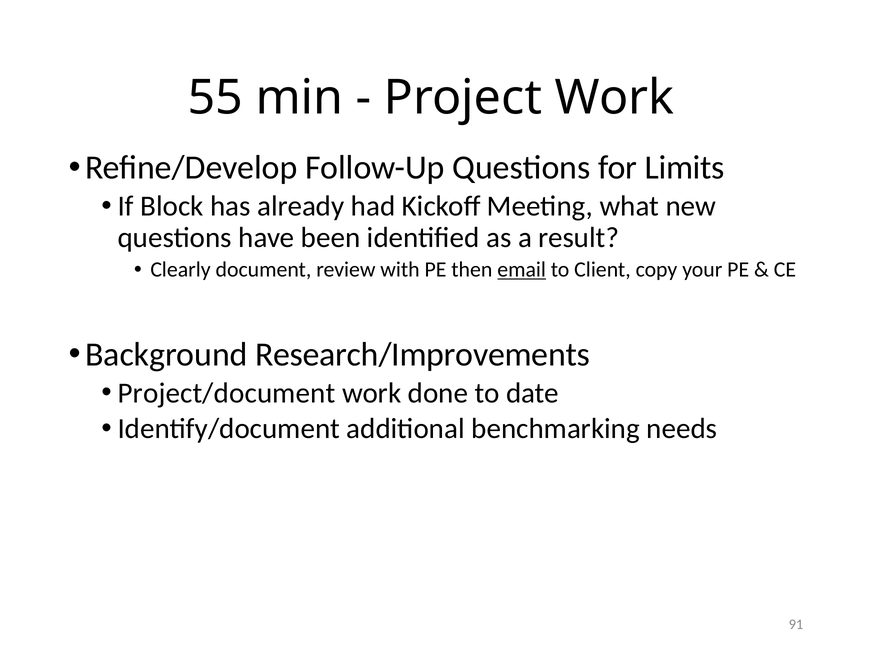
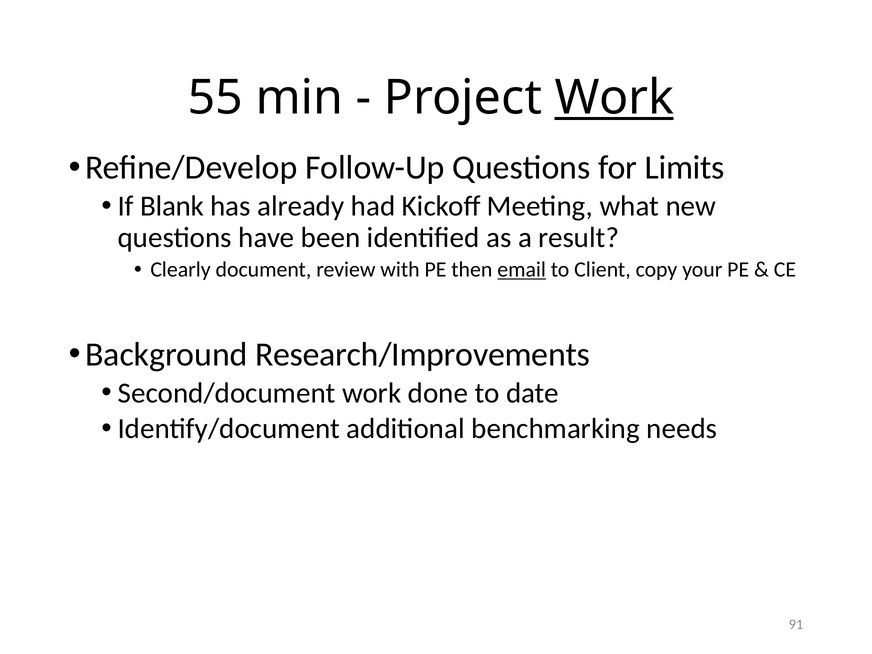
Work underline: none -> present (614, 98)
Block: Block -> Blank (172, 206)
Project/document: Project/document -> Second/document (227, 393)
